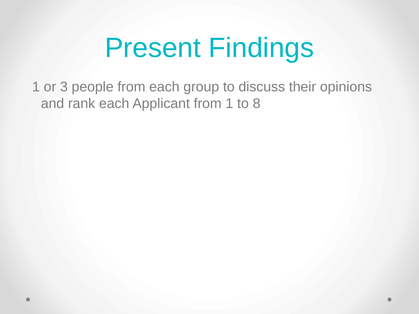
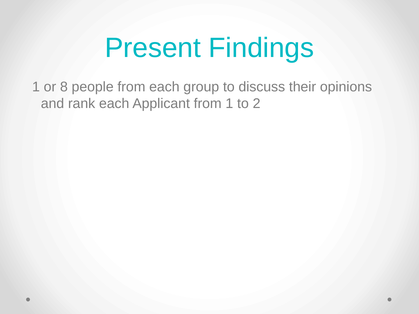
3: 3 -> 8 (64, 87)
8: 8 -> 2 (257, 104)
